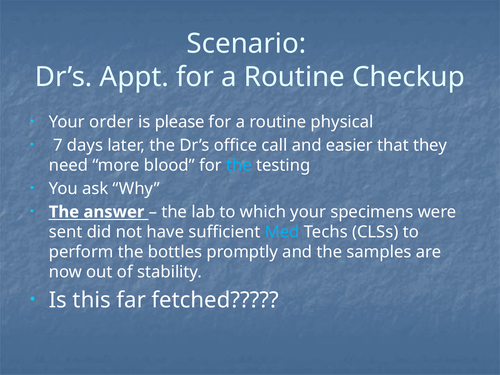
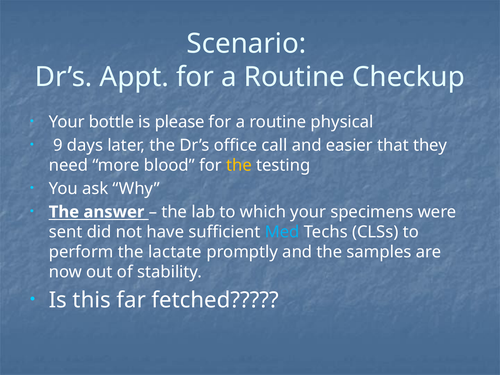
order: order -> bottle (112, 122)
7: 7 -> 9 (58, 145)
the colour: light blue -> yellow (239, 165)
bottles: bottles -> lactate (175, 252)
